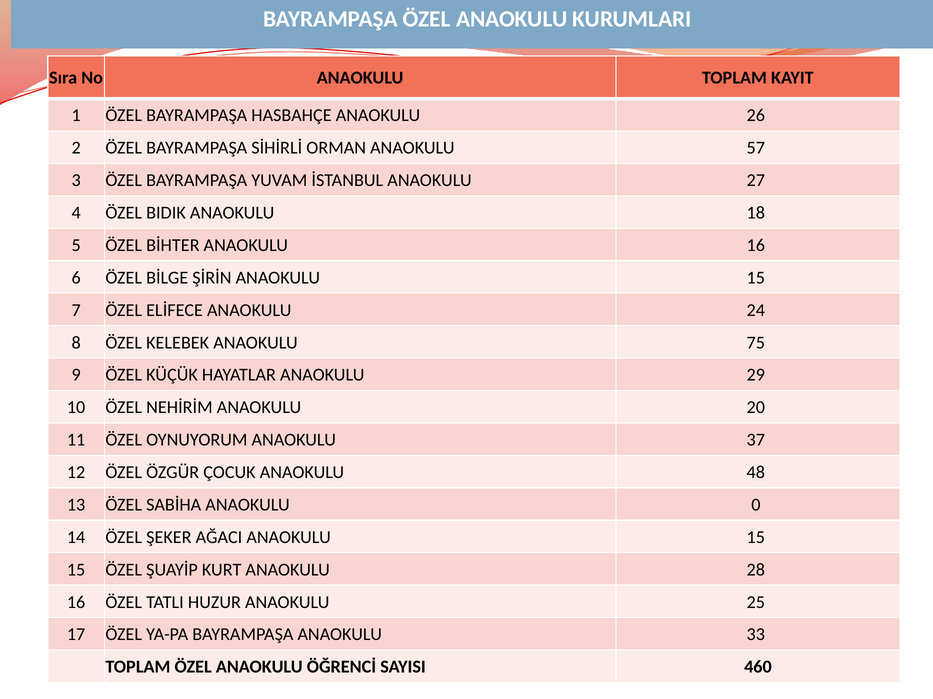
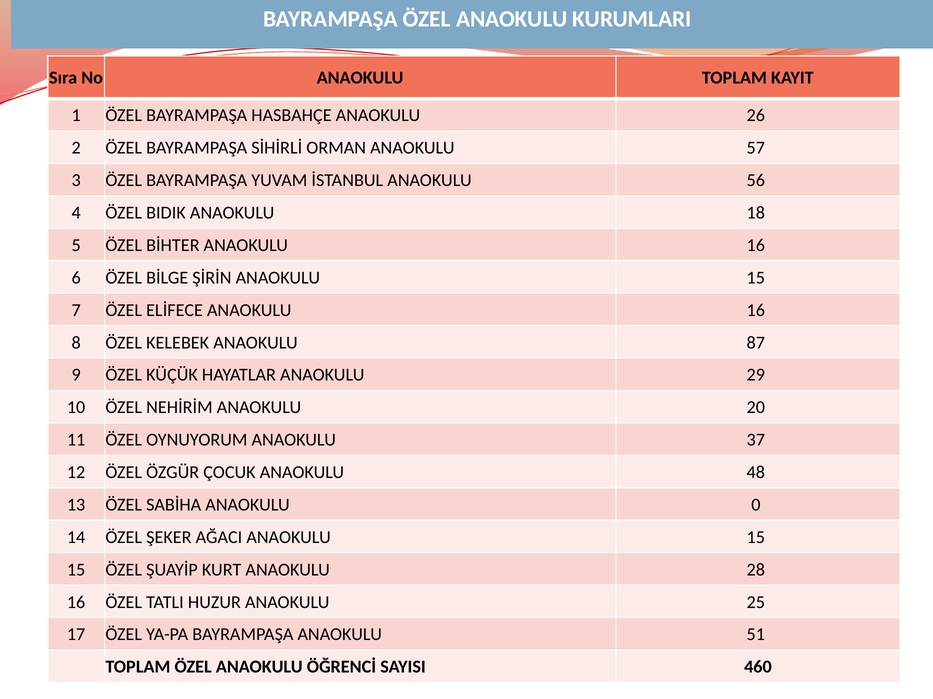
27: 27 -> 56 (756, 181)
ELİFECE ANAOKULU 24: 24 -> 16 (756, 310)
75: 75 -> 87 (756, 343)
33: 33 -> 51 (756, 635)
